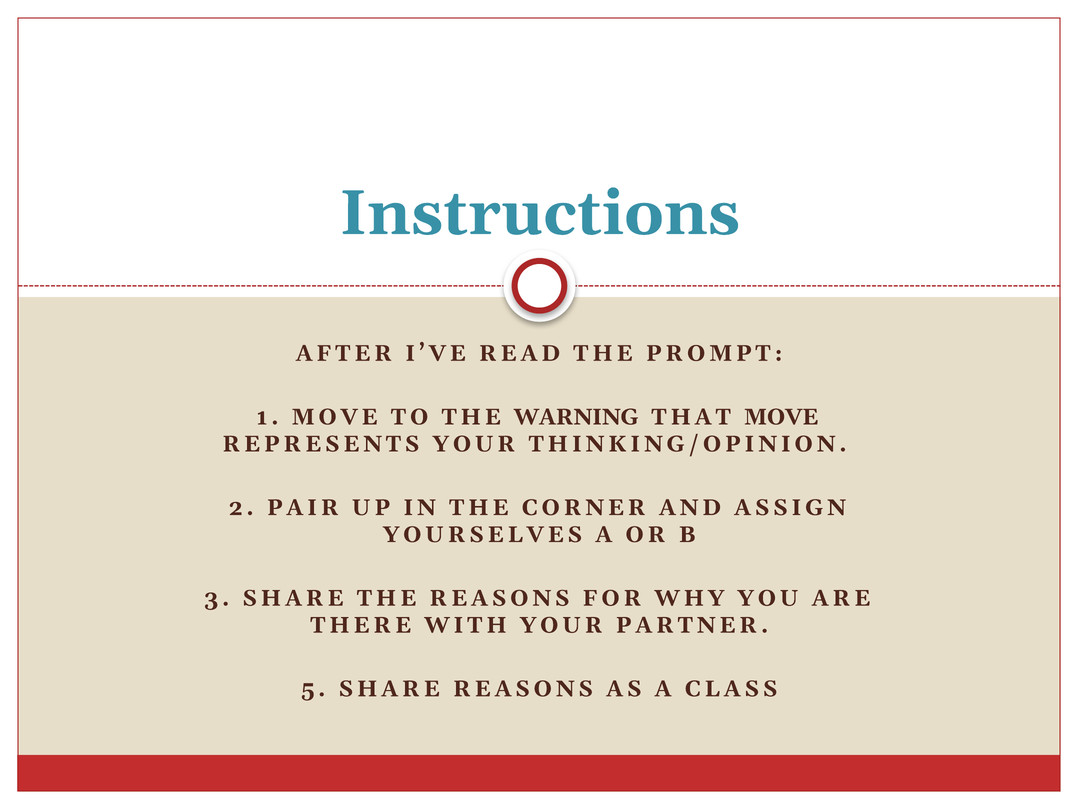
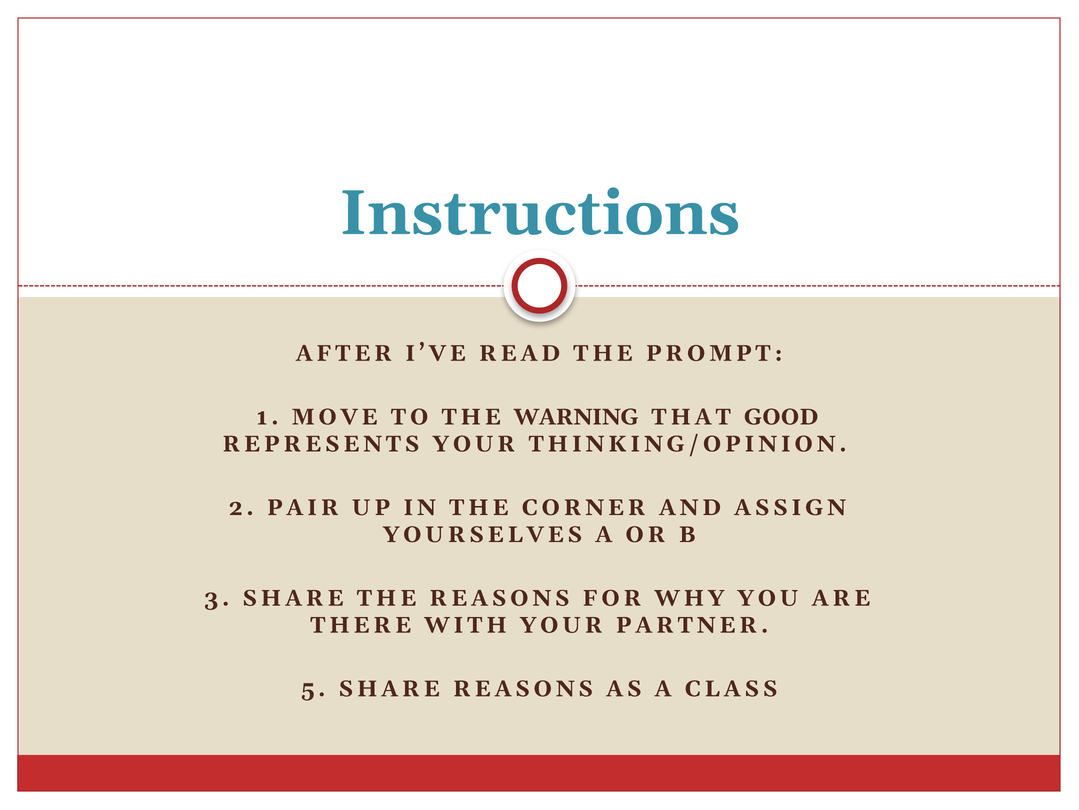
THAT MOVE: MOVE -> GOOD (781, 417)
